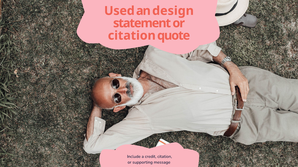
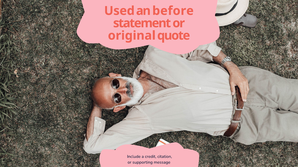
design: design -> before (173, 11)
citation: citation -> original (132, 36)
